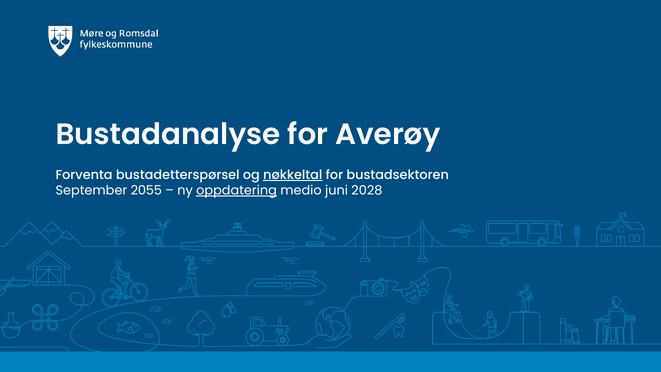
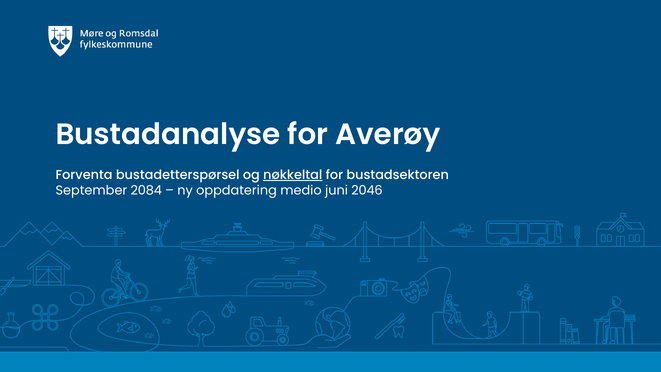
2055: 2055 -> 2084 (146, 190)
oppdatering underline: present -> none (237, 190)
2028: 2028 -> 2046 (367, 190)
